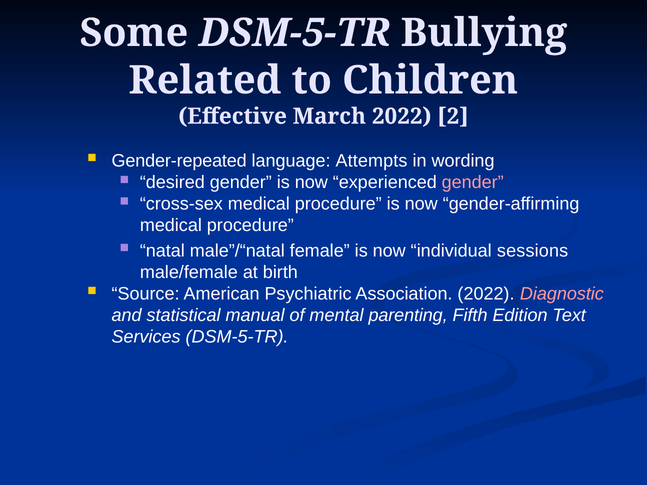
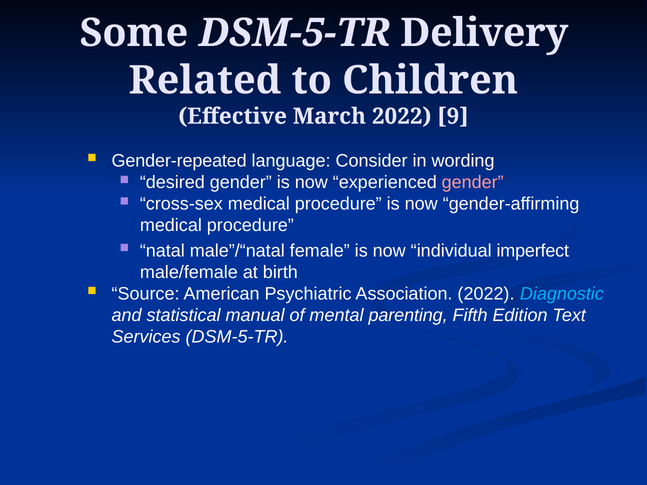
Bullying: Bullying -> Delivery (484, 33)
2: 2 -> 9 (453, 116)
Attempts: Attempts -> Consider (372, 161)
sessions: sessions -> imperfect (533, 251)
Diagnostic colour: pink -> light blue (562, 294)
